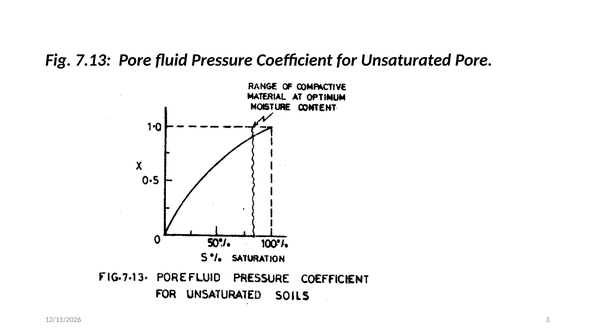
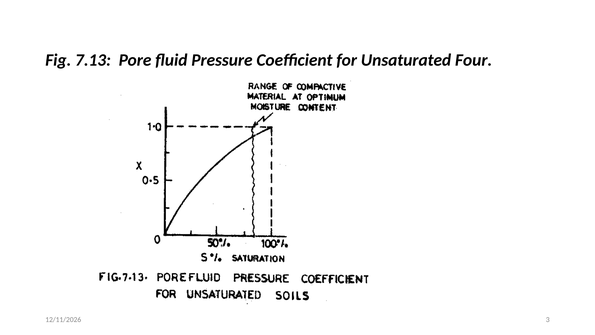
Unsaturated Pore: Pore -> Four (474, 60)
